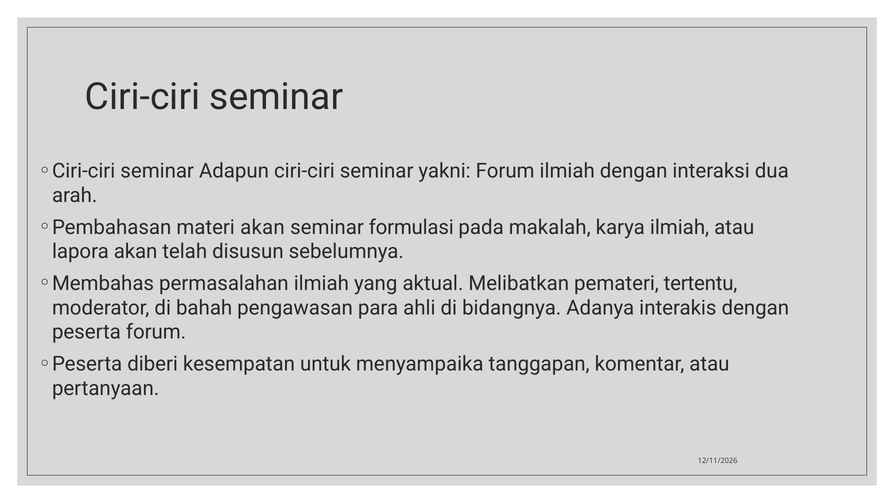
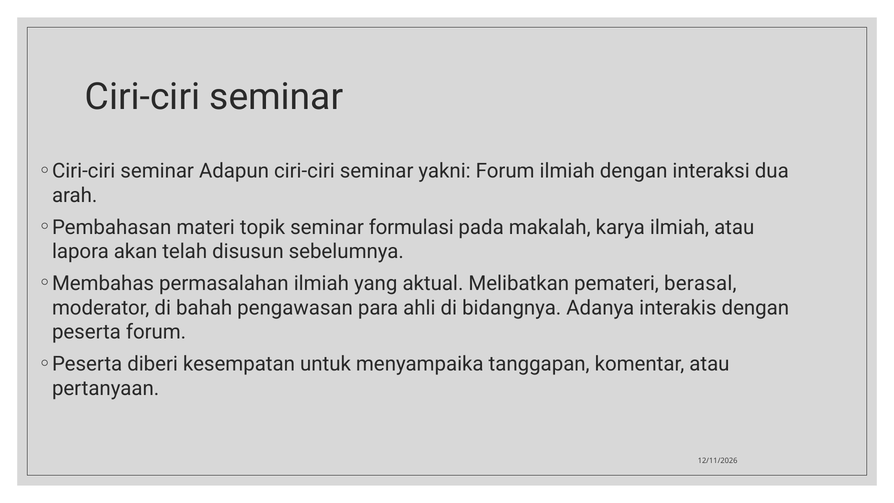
materi akan: akan -> topik (263, 227)
tertentu: tertentu -> berasal (700, 283)
